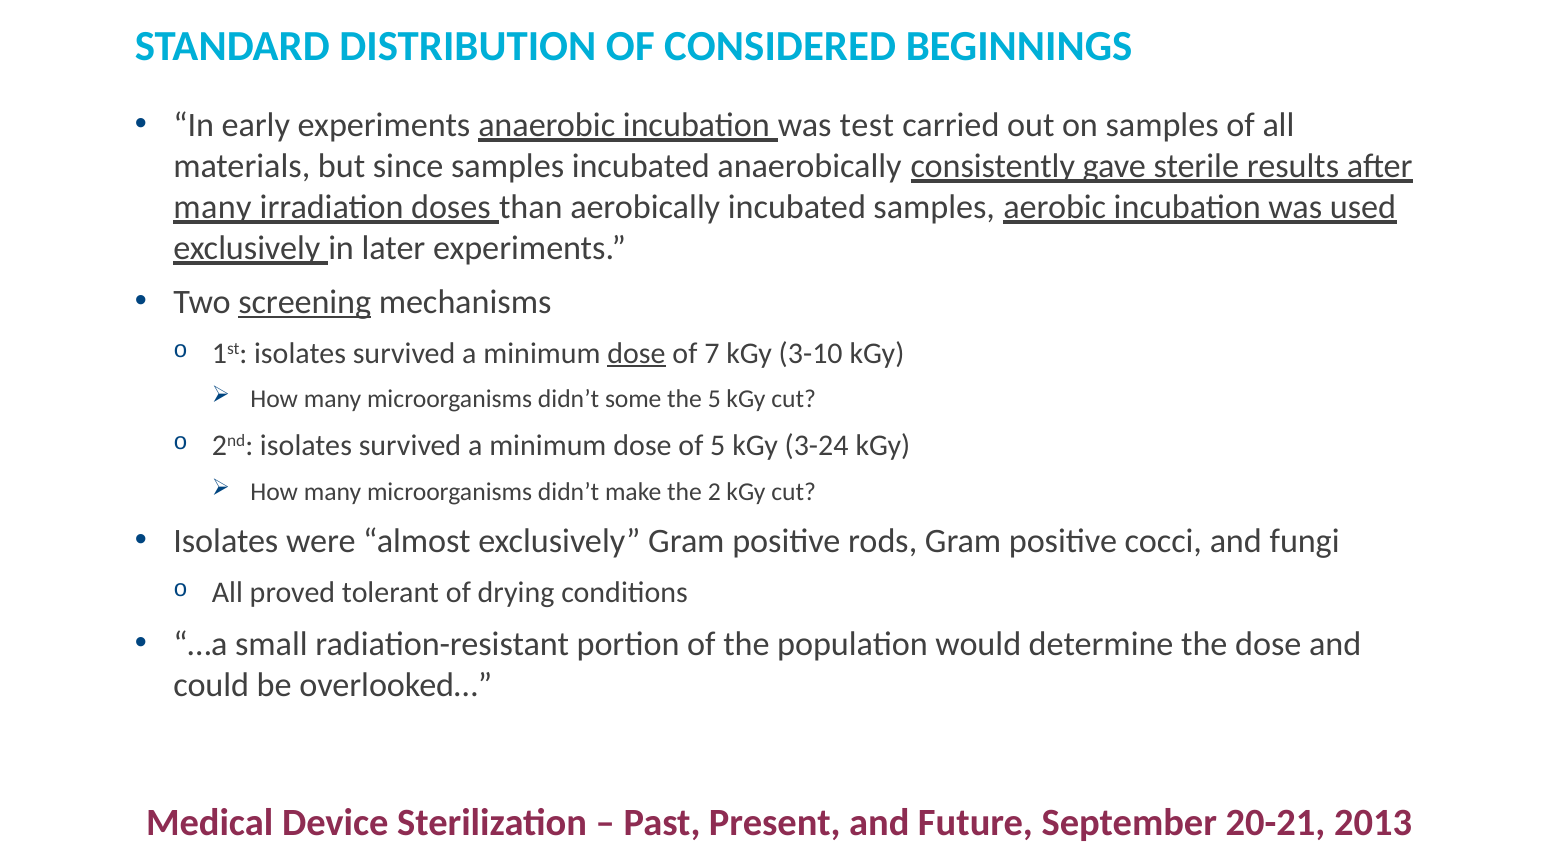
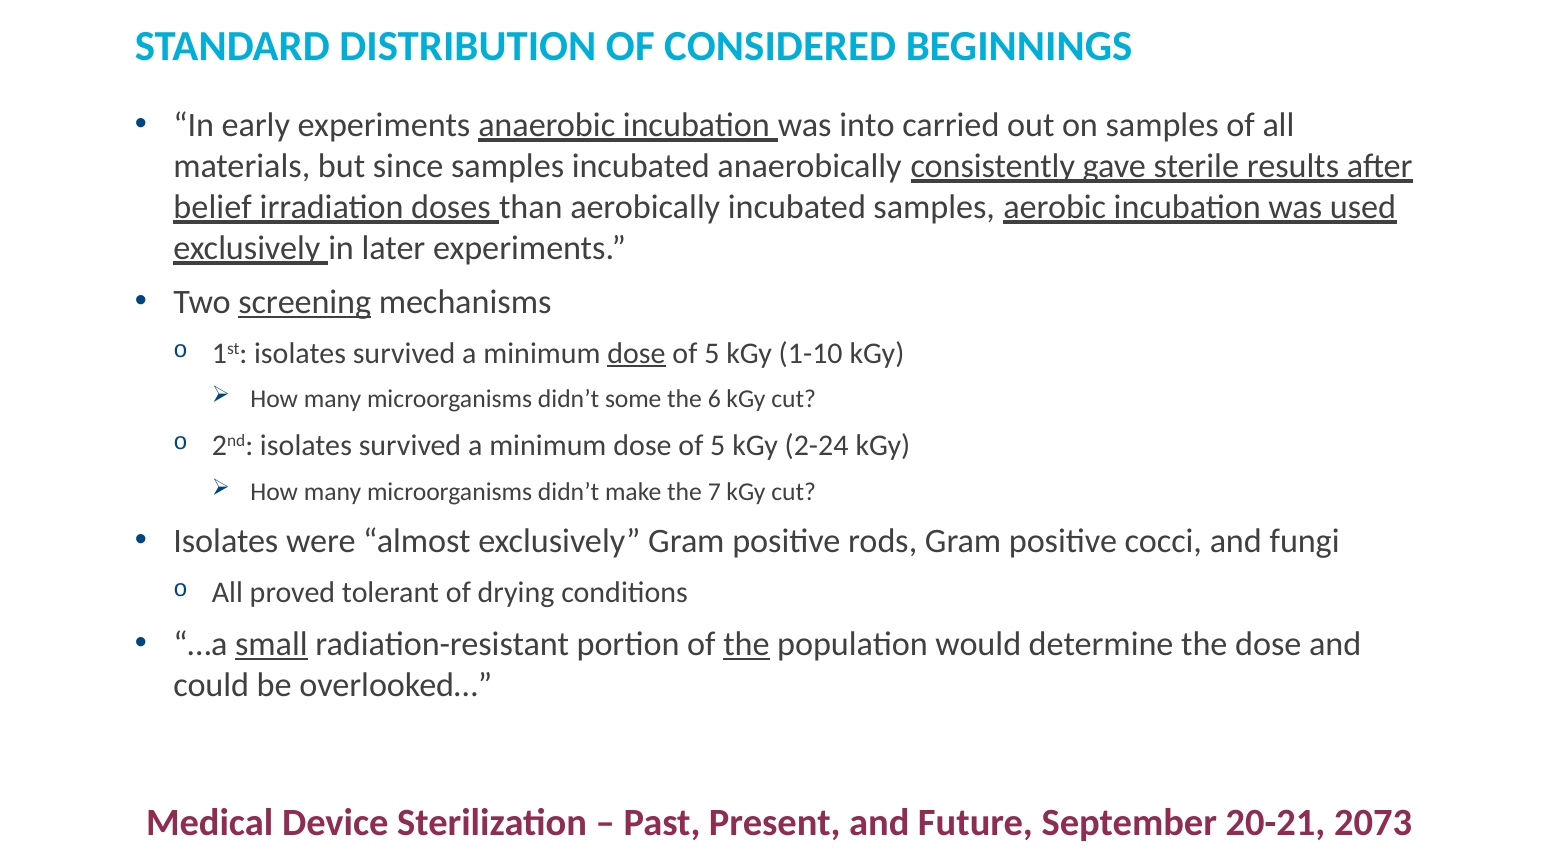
test: test -> into (867, 125)
many: many -> belief (213, 207)
7: 7 -> 5 (712, 353)
3-10: 3-10 -> 1-10 (811, 353)
the 5: 5 -> 6 (714, 399)
3-24: 3-24 -> 2-24 (817, 446)
2: 2 -> 7 (714, 492)
small underline: none -> present (271, 644)
the underline: none -> present (746, 644)
2013: 2013 -> 2073 (1373, 823)
